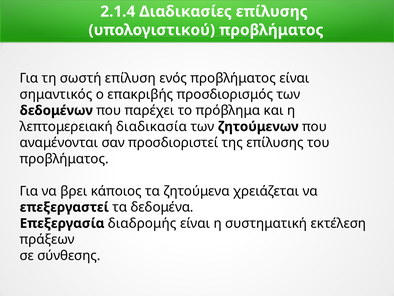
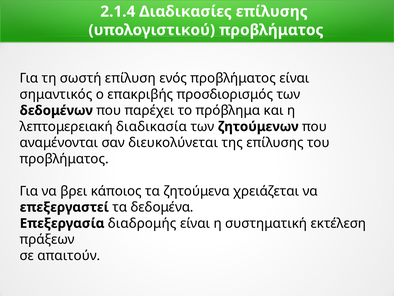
προσδιοριστεί: προσδιοριστεί -> διευκολύνεται (173, 143)
σύνθεσης: σύνθεσης -> απαιτούν (69, 255)
